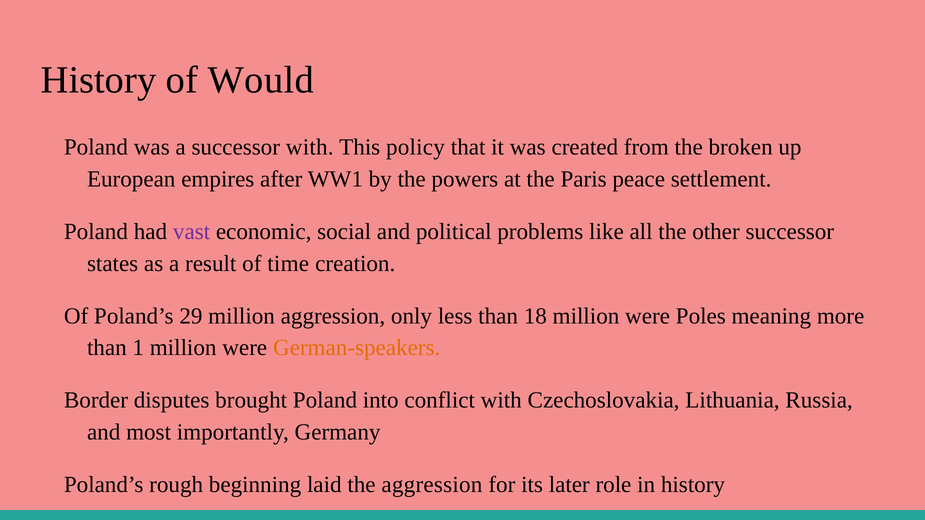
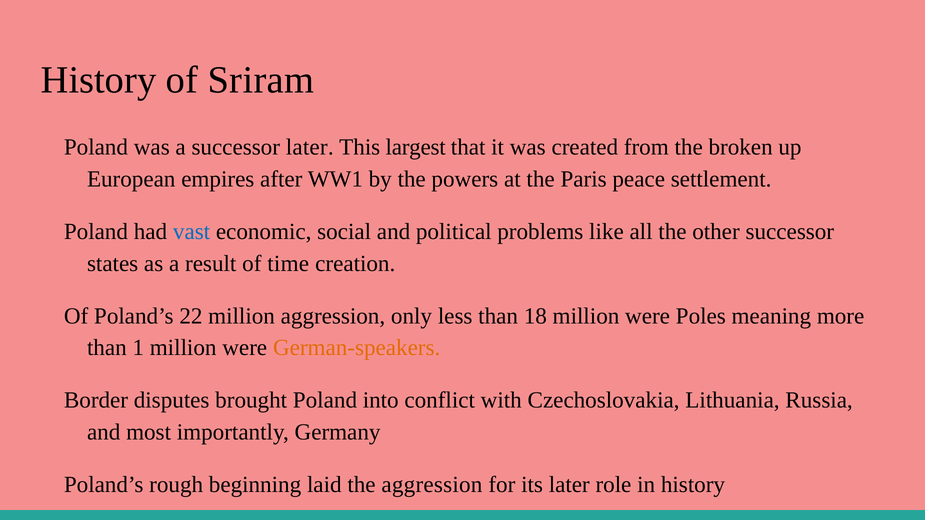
Would: Would -> Sriram (261, 80)
successor with: with -> later (310, 147)
policy: policy -> largest (416, 147)
vast colour: purple -> blue (192, 232)
29: 29 -> 22 (191, 316)
